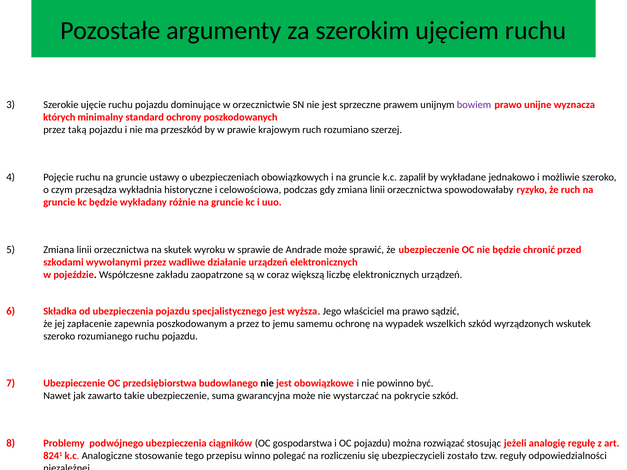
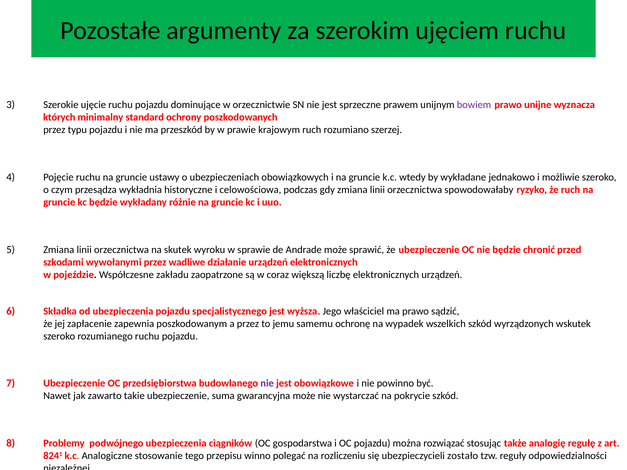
taką: taką -> typu (77, 130)
zapalił: zapalił -> wtedy (412, 177)
nie colour: black -> purple (267, 384)
jeżeli: jeżeli -> także (515, 444)
